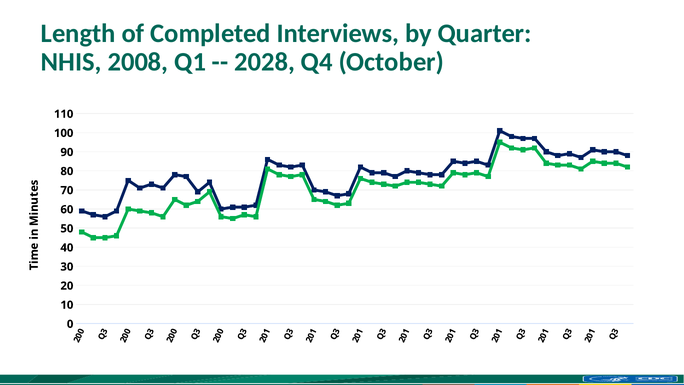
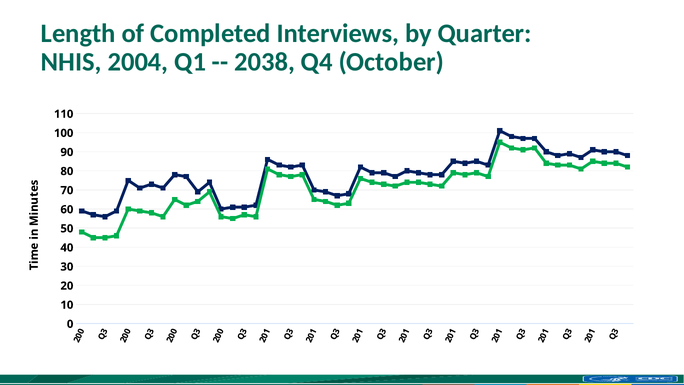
2008: 2008 -> 2004 (138, 62)
2028: 2028 -> 2038 (265, 62)
